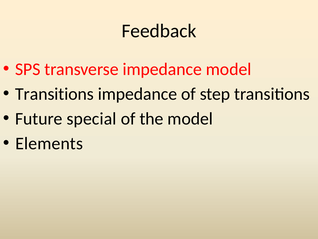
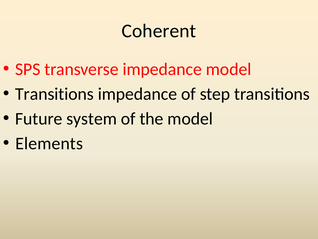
Feedback: Feedback -> Coherent (159, 31)
special: special -> system (92, 119)
